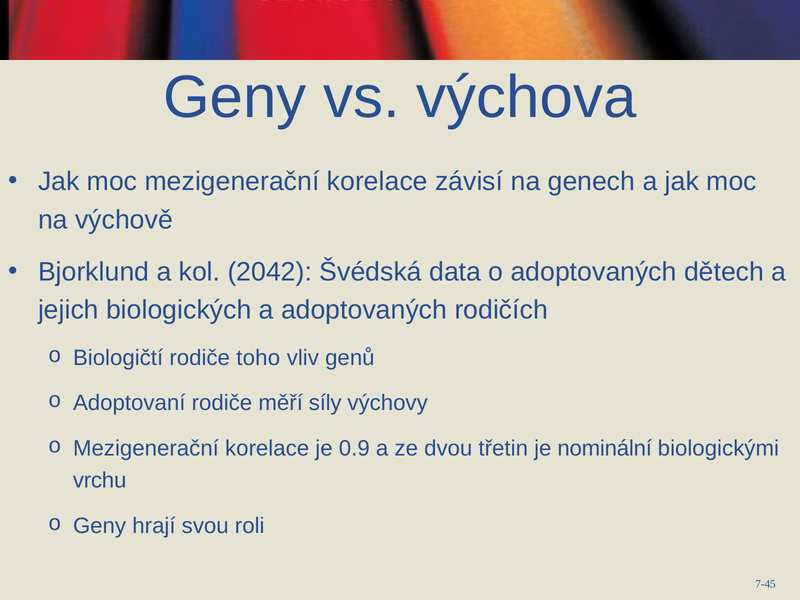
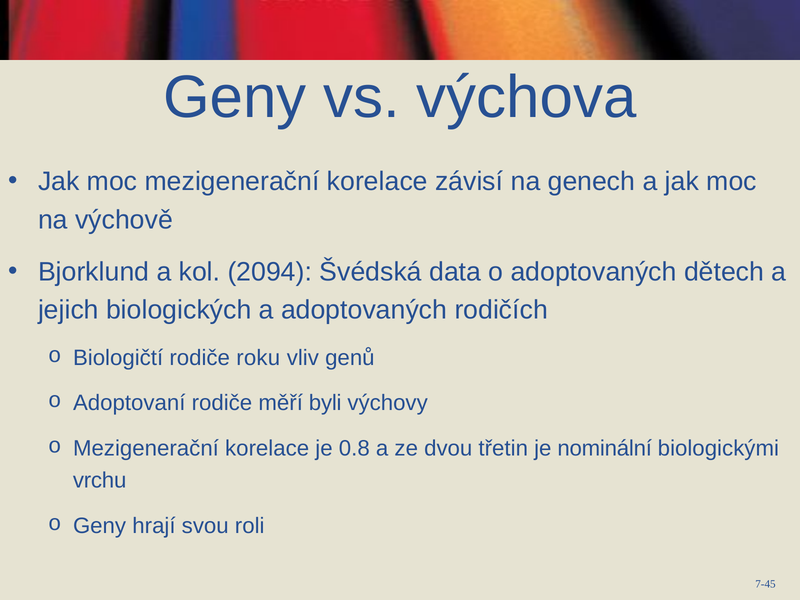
2042: 2042 -> 2094 (270, 272)
toho: toho -> roku (258, 358)
síly: síly -> byli (325, 403)
0.9: 0.9 -> 0.8 (354, 448)
